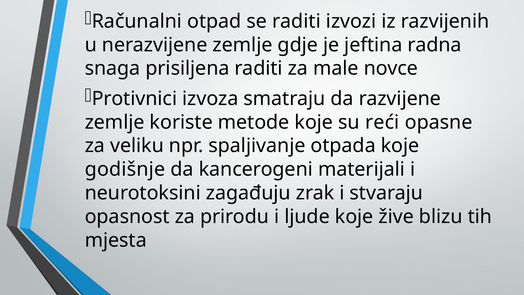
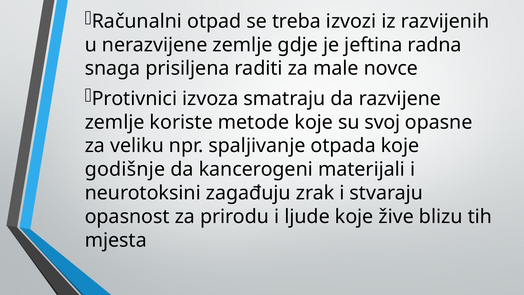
se raditi: raditi -> treba (296, 21)
reći: reći -> svoj (382, 122)
